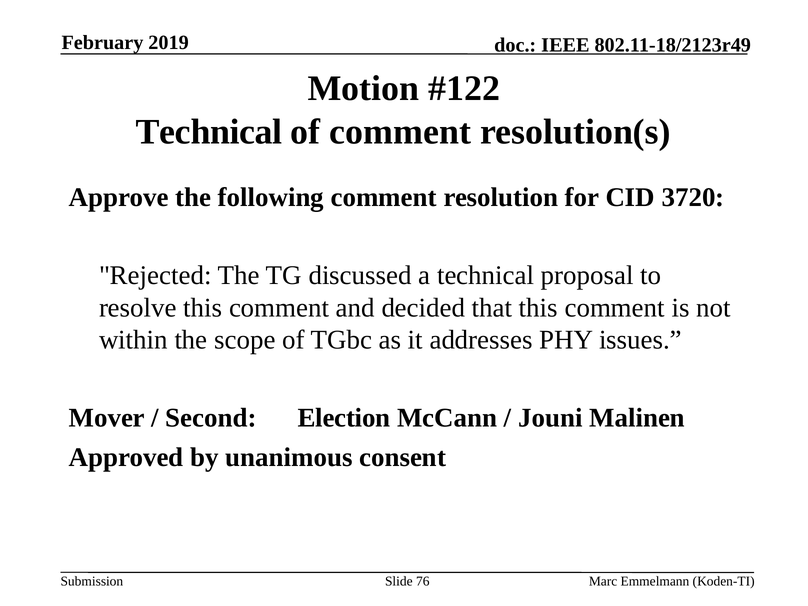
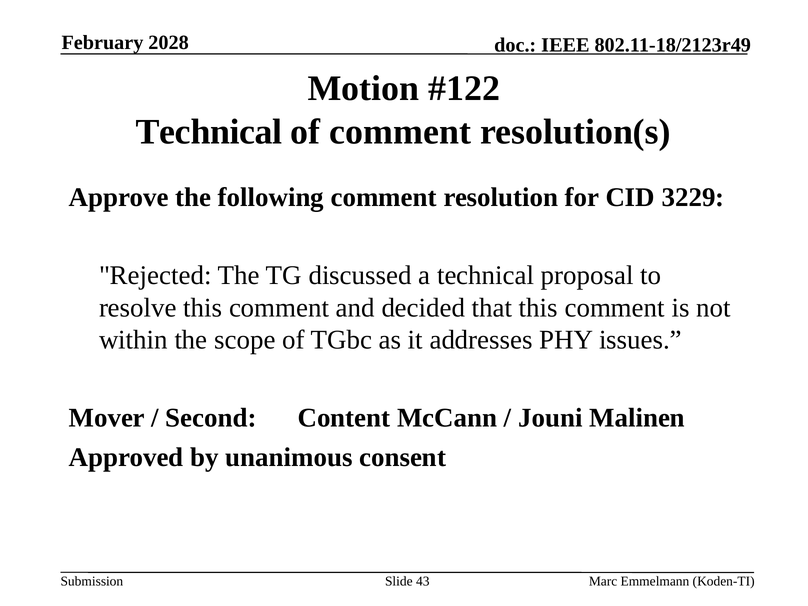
2019: 2019 -> 2028 (169, 43)
3720: 3720 -> 3229 (693, 197)
Election: Election -> Content (344, 418)
76: 76 -> 43 (423, 581)
